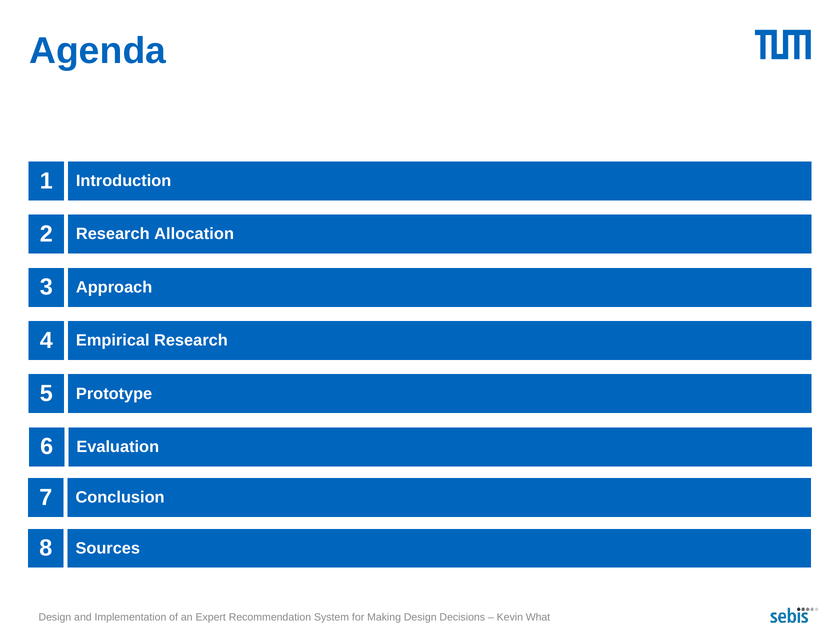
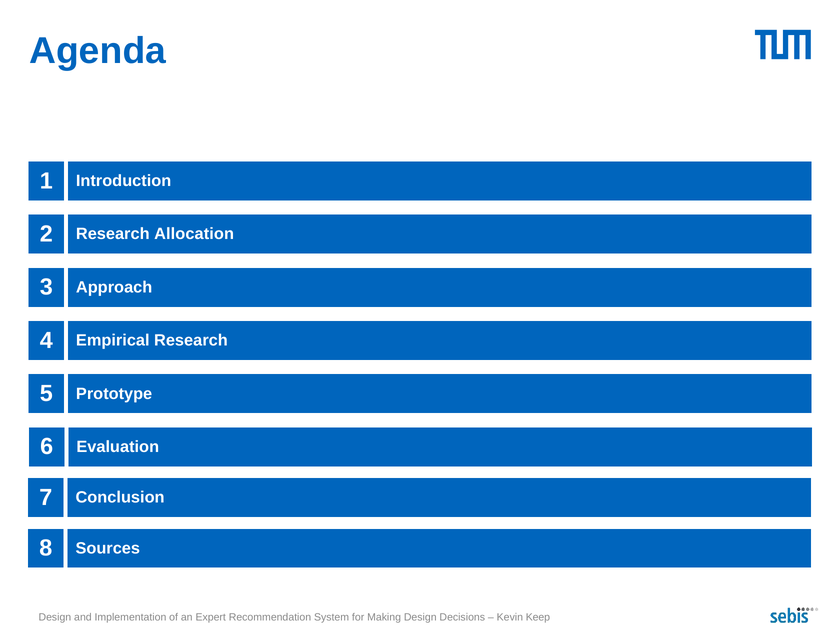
What: What -> Keep (538, 617)
